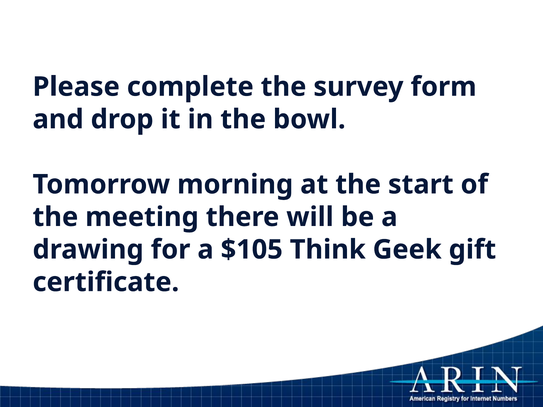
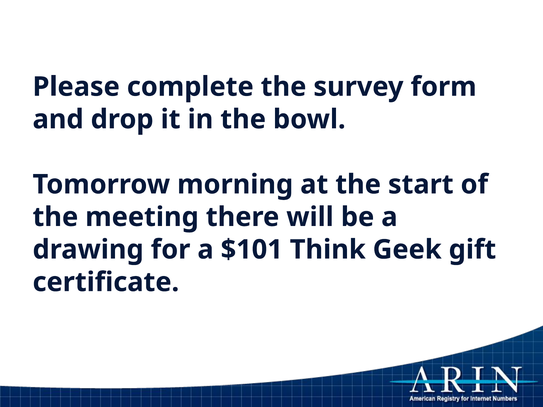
$105: $105 -> $101 (252, 250)
